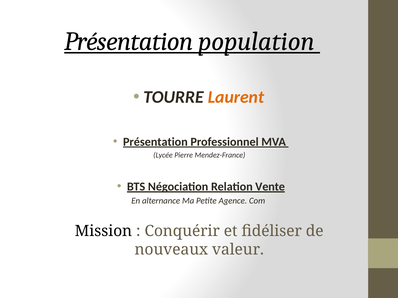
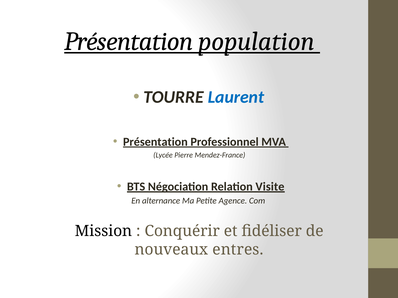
Laurent colour: orange -> blue (236, 97)
Vente: Vente -> Visite (270, 187)
valeur: valeur -> entres (238, 250)
